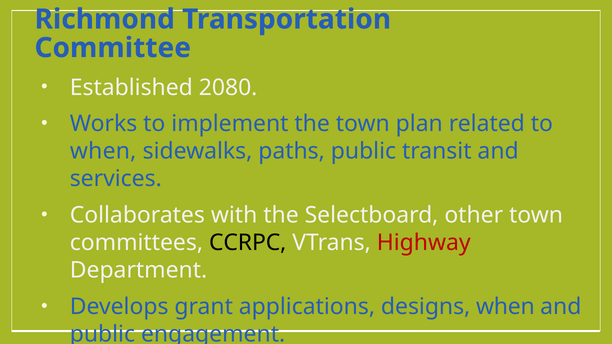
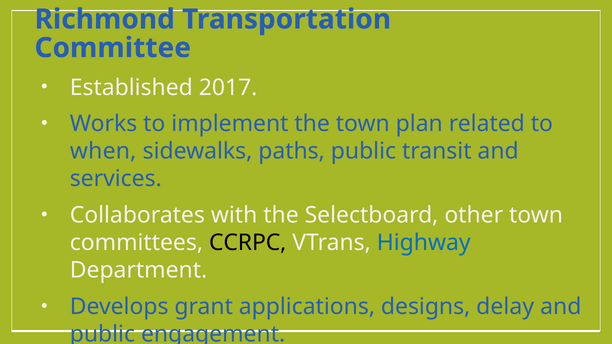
2080: 2080 -> 2017 (228, 87)
Highway colour: red -> blue (424, 243)
designs when: when -> delay (505, 307)
